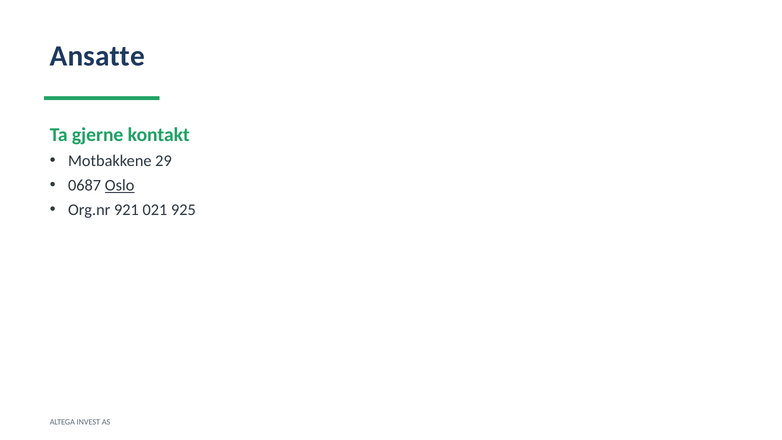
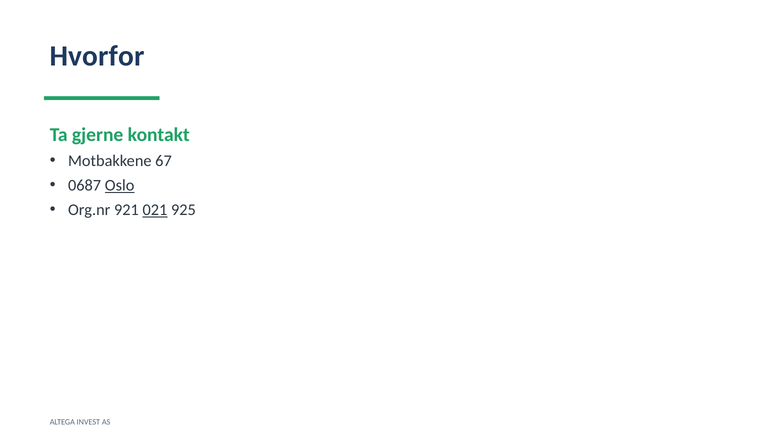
Ansatte: Ansatte -> Hvorfor (97, 56)
29: 29 -> 67 (163, 161)
021 underline: none -> present (155, 210)
